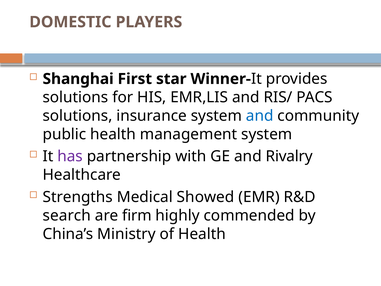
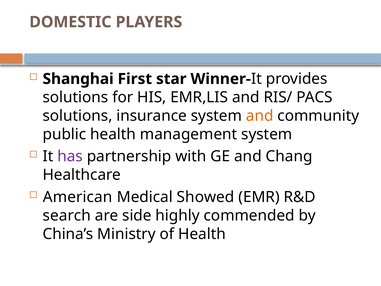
and colour: blue -> orange (260, 116)
Rivalry: Rivalry -> Chang (289, 156)
Strengths: Strengths -> American (78, 197)
firm: firm -> side (137, 215)
